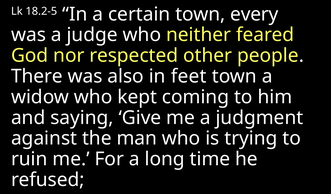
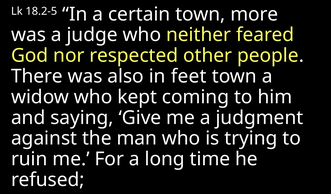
every: every -> more (254, 14)
